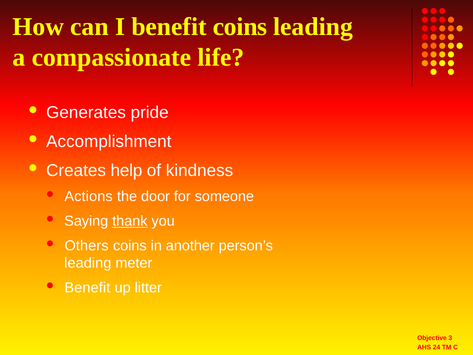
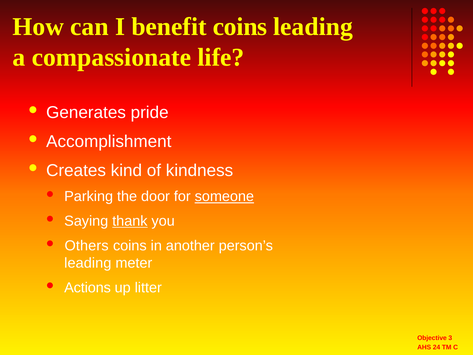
help: help -> kind (126, 170)
Actions: Actions -> Parking (89, 196)
someone underline: none -> present (224, 196)
Benefit: Benefit -> Actions (88, 287)
